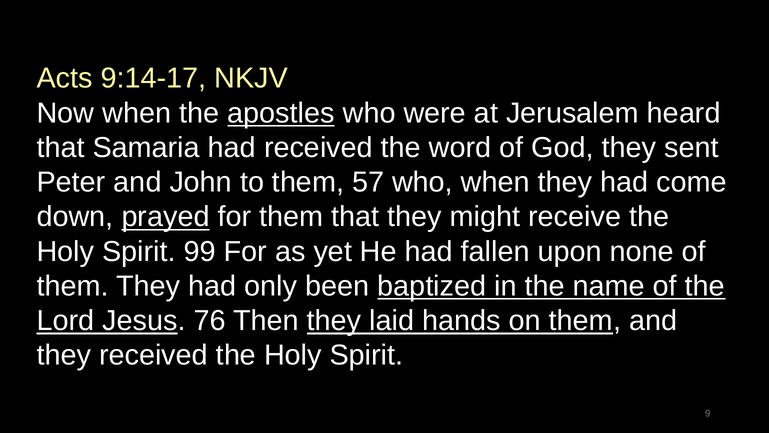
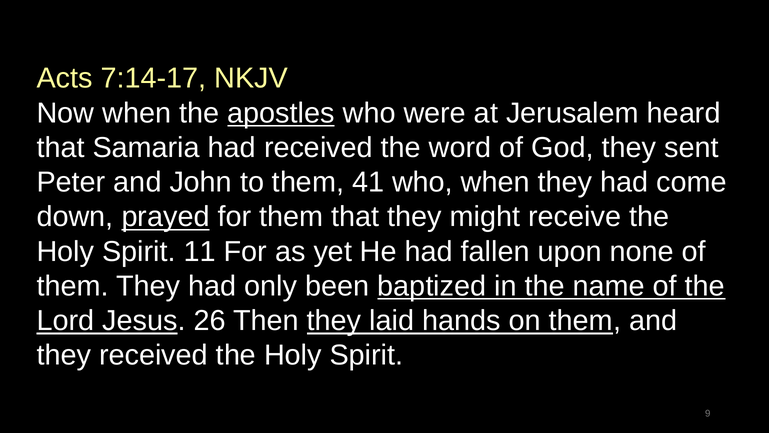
9:14-17: 9:14-17 -> 7:14-17 (153, 78)
57: 57 -> 41 (368, 182)
99: 99 -> 11 (200, 251)
76: 76 -> 26 (210, 320)
